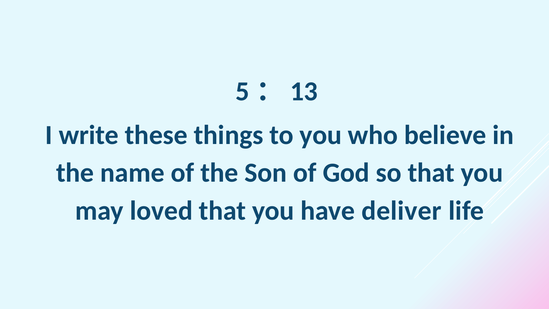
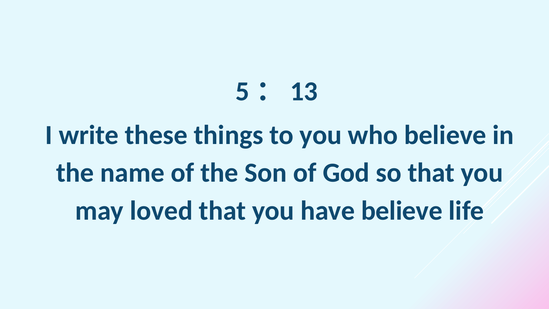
have deliver: deliver -> believe (402, 211)
